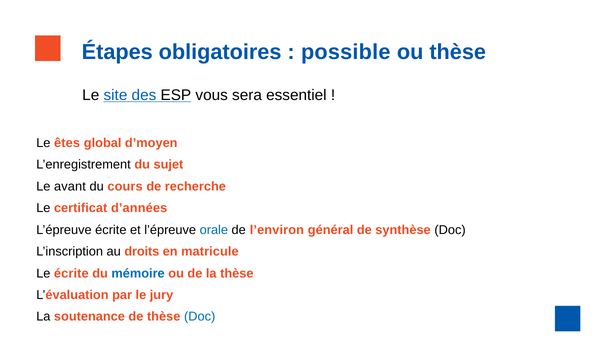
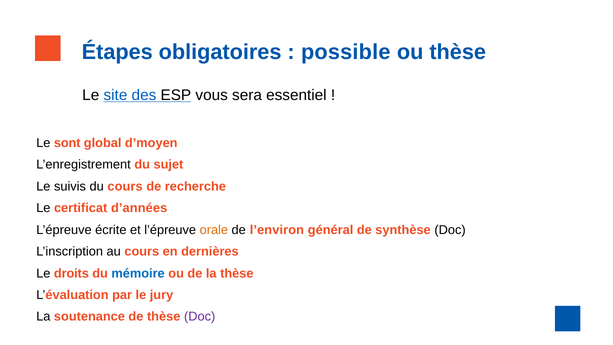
êtes: êtes -> sont (67, 143)
avant: avant -> suivis (70, 186)
orale colour: blue -> orange (214, 230)
au droits: droits -> cours (142, 251)
matricule: matricule -> dernières (210, 251)
Le écrite: écrite -> droits (71, 273)
Doc colour: blue -> purple (200, 317)
